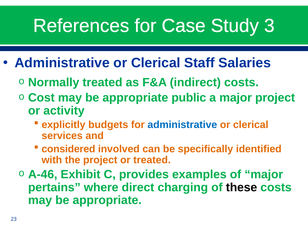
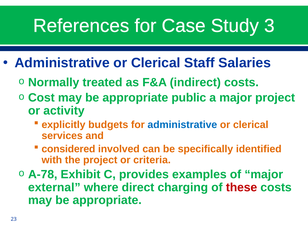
or treated: treated -> criteria (152, 160)
A-46: A-46 -> A-78 (43, 174)
pertains: pertains -> external (54, 187)
these colour: black -> red (242, 187)
